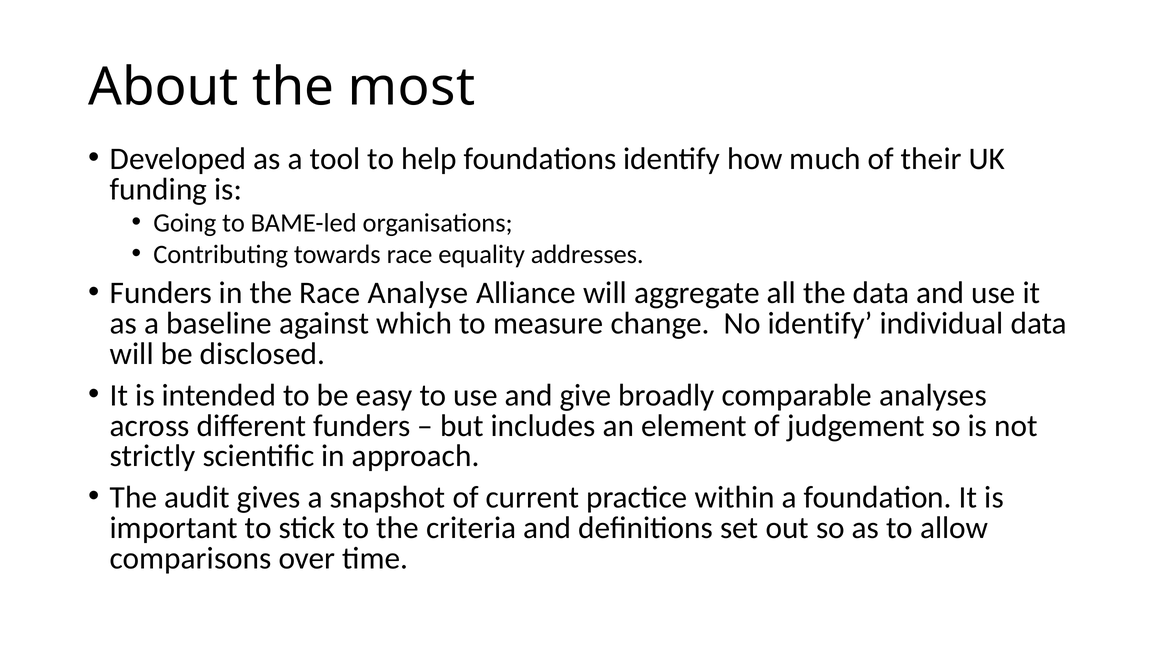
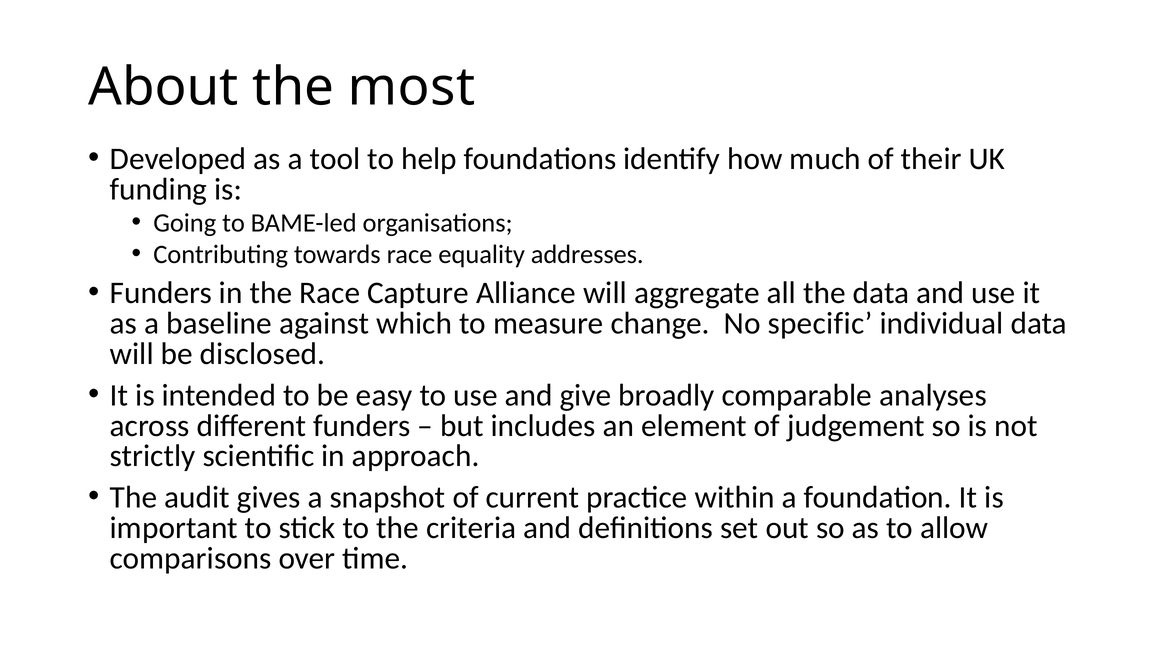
Analyse: Analyse -> Capture (418, 293)
No identify: identify -> specific (820, 323)
